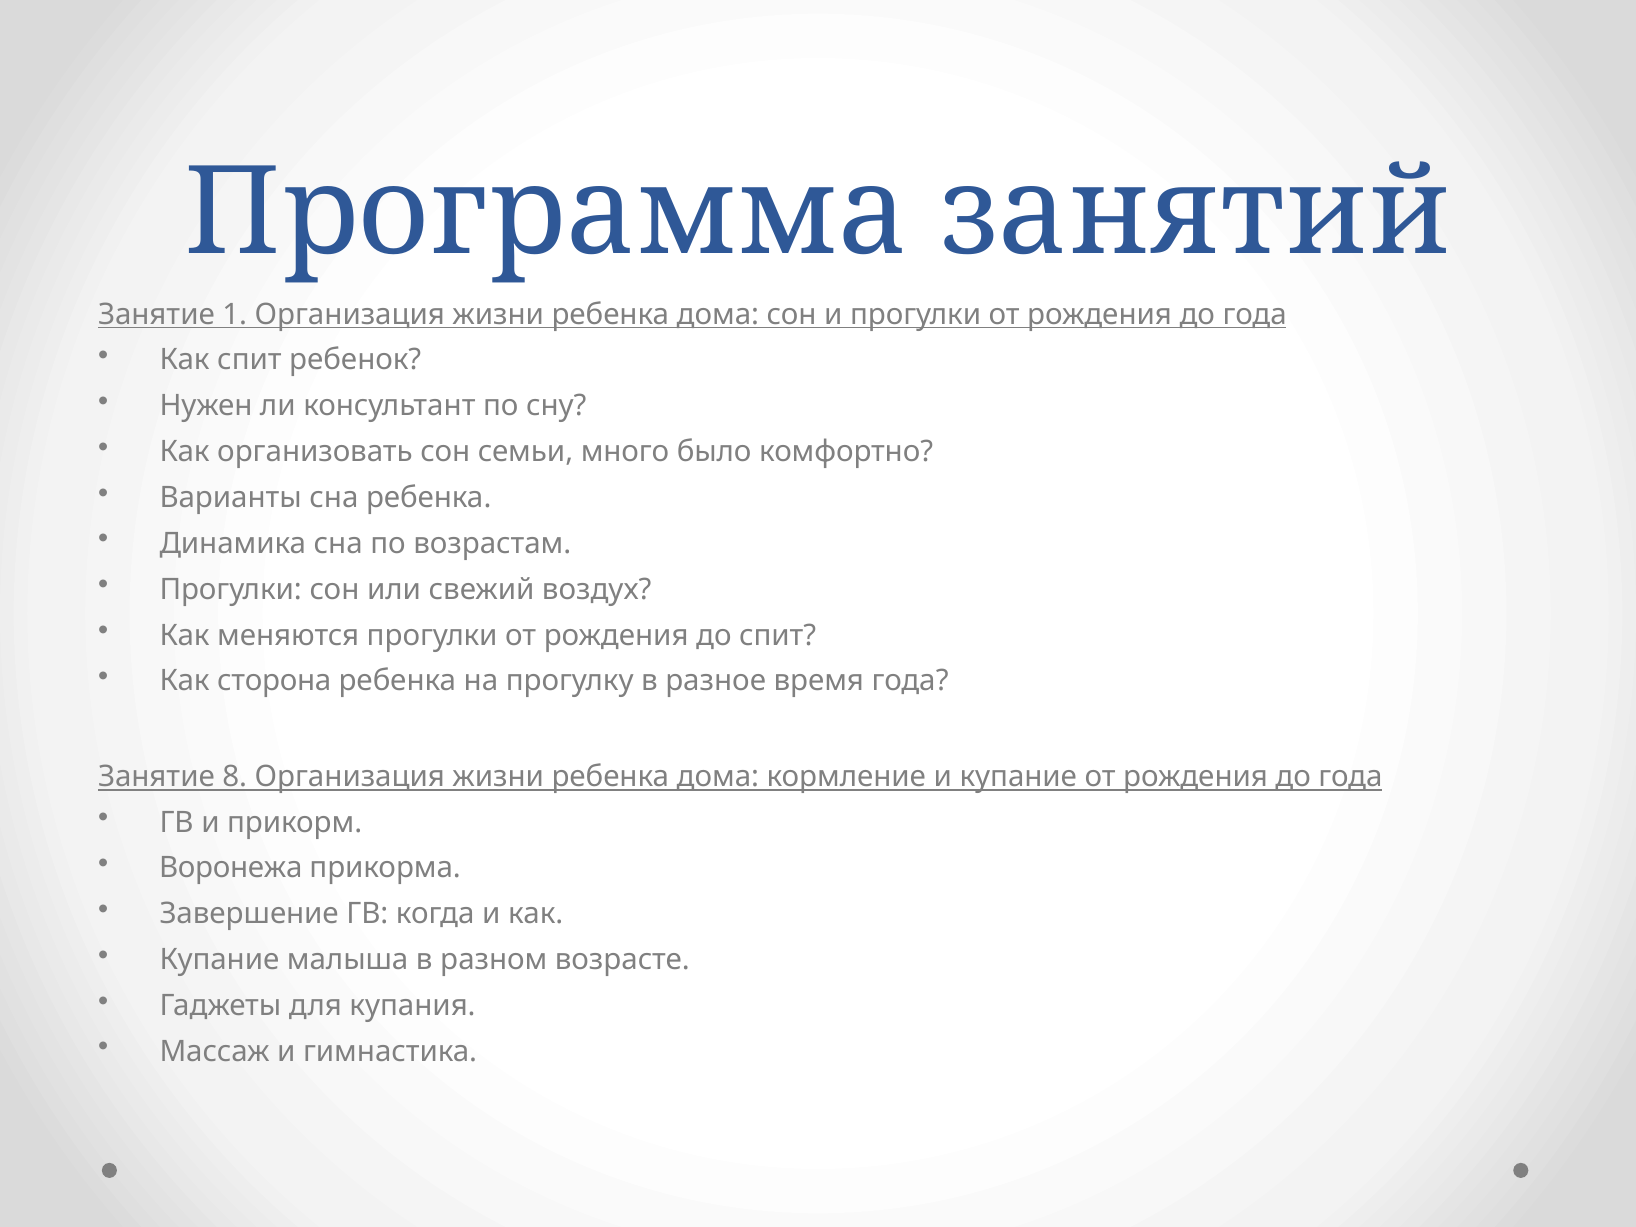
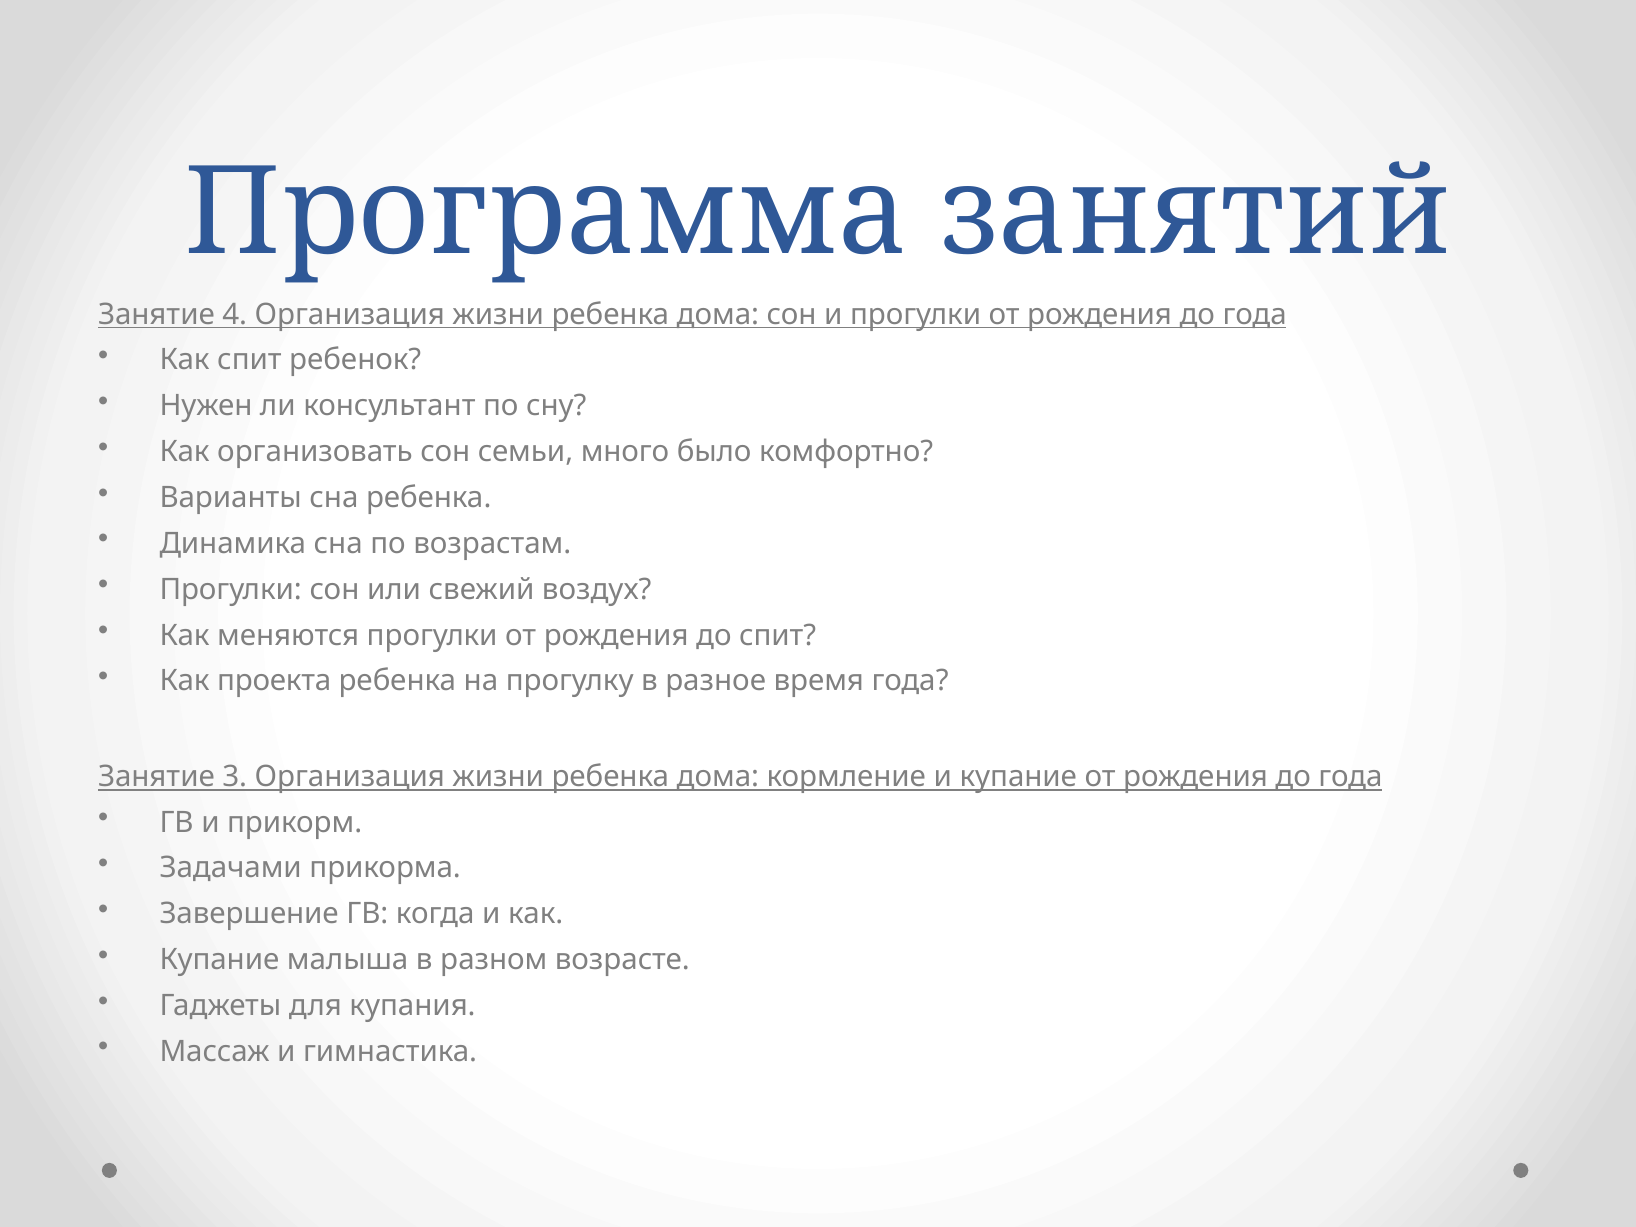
1: 1 -> 4 (235, 314)
сторона: сторона -> проекта (274, 681)
8: 8 -> 3 (235, 776)
Воронежа: Воронежа -> Задачами (231, 868)
